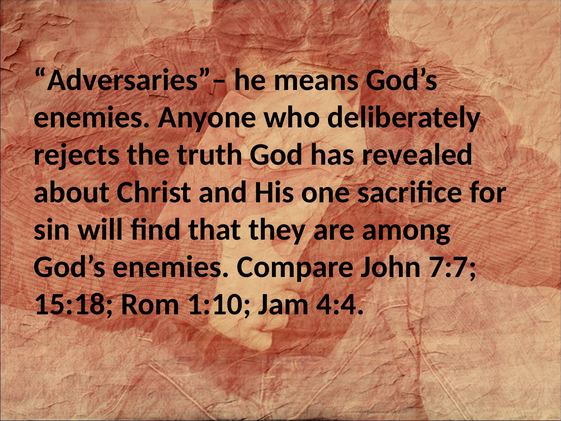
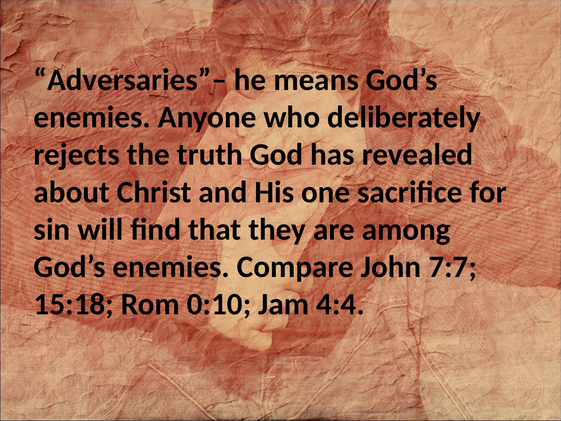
1:10: 1:10 -> 0:10 (219, 304)
